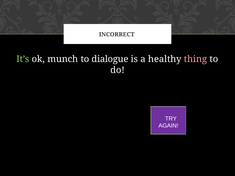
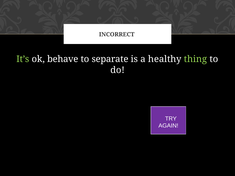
munch: munch -> behave (63, 59)
dialogue: dialogue -> separate (110, 59)
thing colour: pink -> light green (195, 59)
